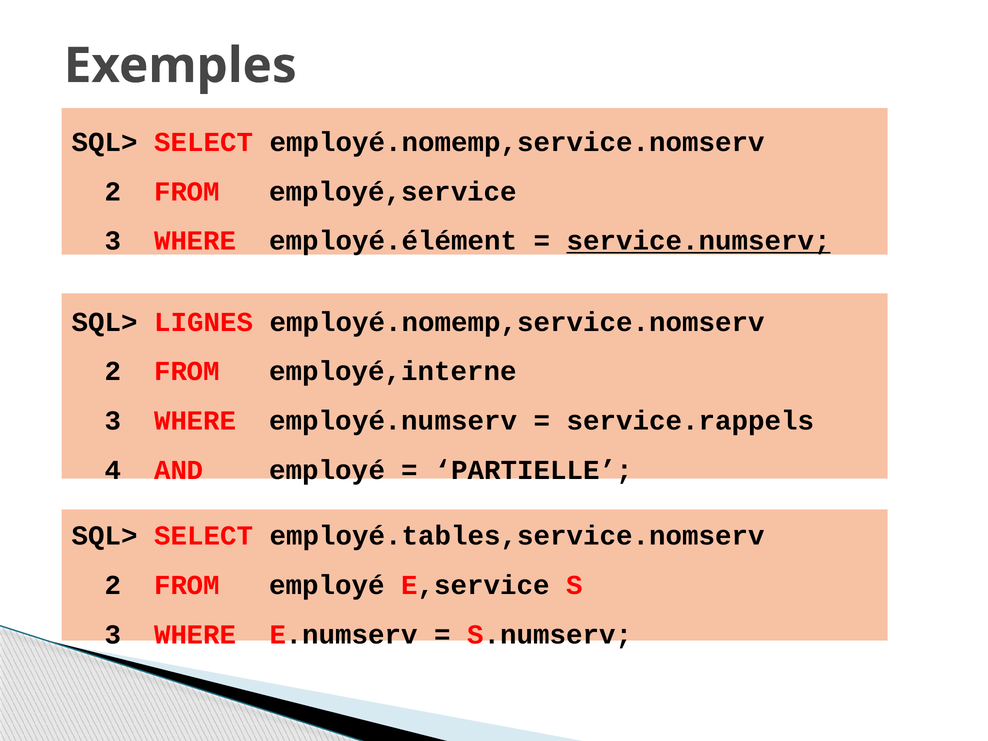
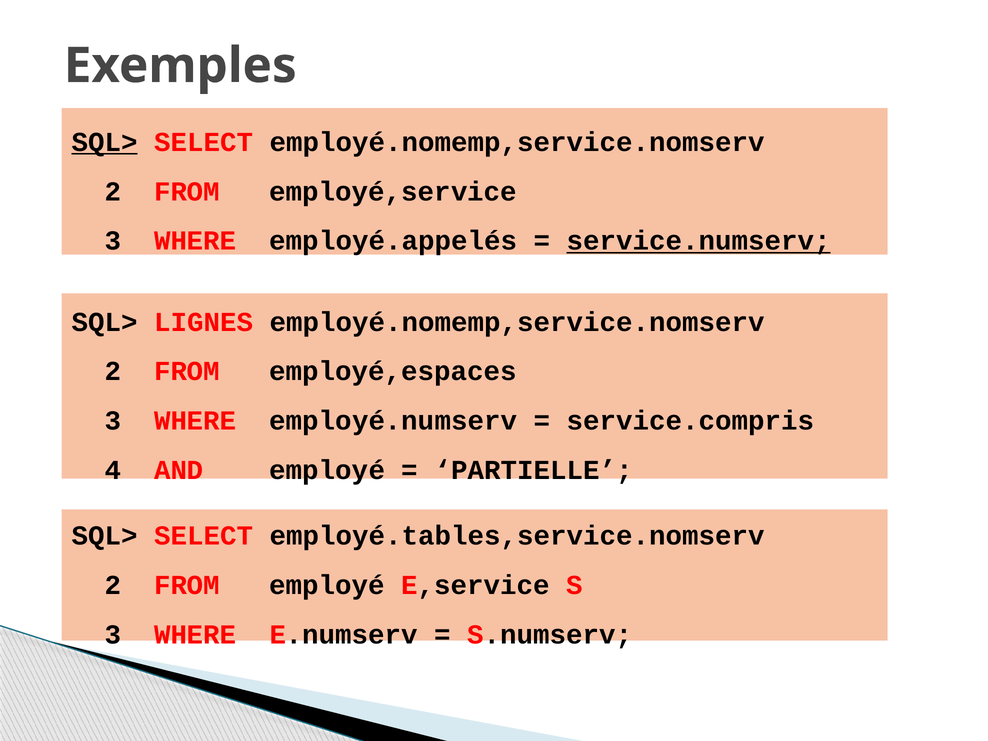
SQL> underline: none -> present (105, 142)
employé.élément: employé.élément -> employé.appelés (393, 241)
employé,interne: employé,interne -> employé,espaces (393, 371)
service.rappels: service.rappels -> service.compris (690, 421)
